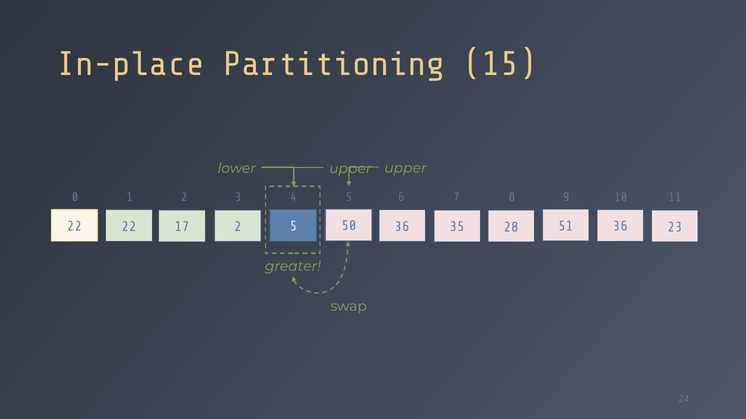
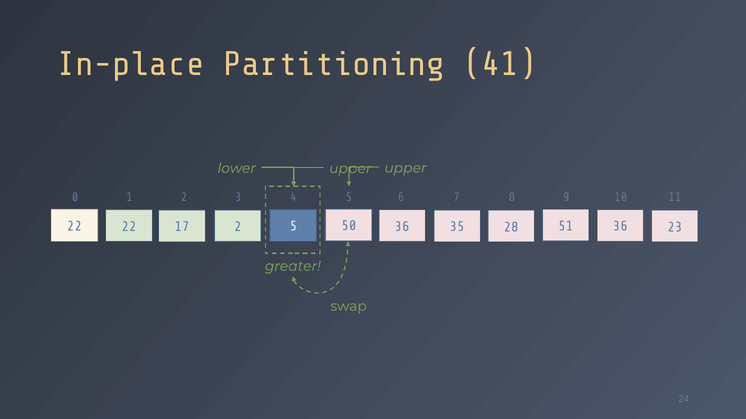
15: 15 -> 41 (500, 64)
